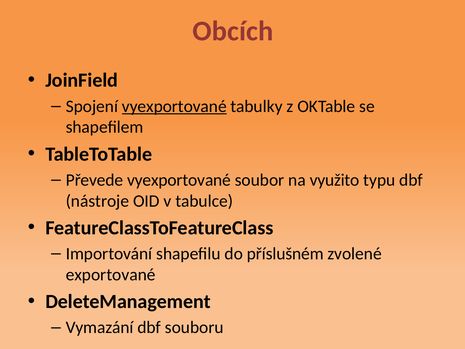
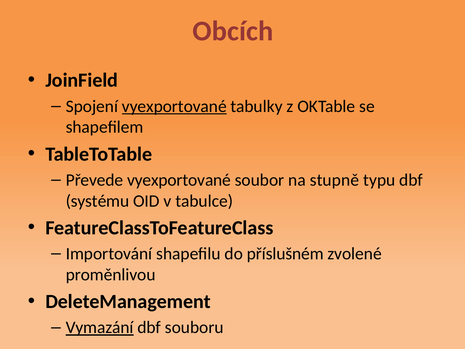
využito: využito -> stupně (334, 180)
nástroje: nástroje -> systému (97, 201)
exportované: exportované -> proměnlivou (111, 275)
Vymazání underline: none -> present (100, 327)
